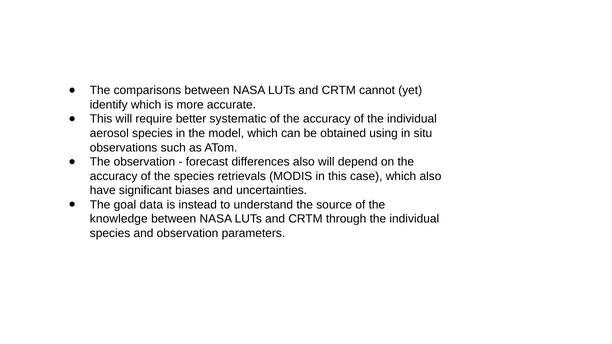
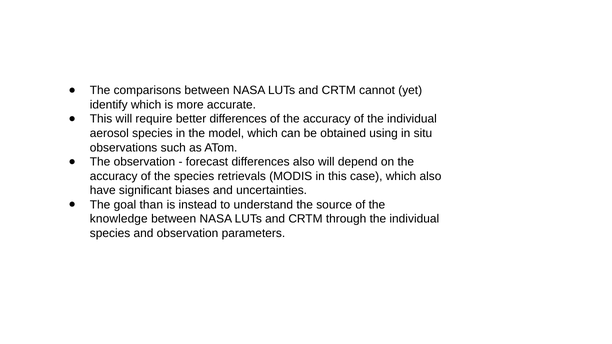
better systematic: systematic -> differences (238, 119)
data: data -> than (151, 205)
